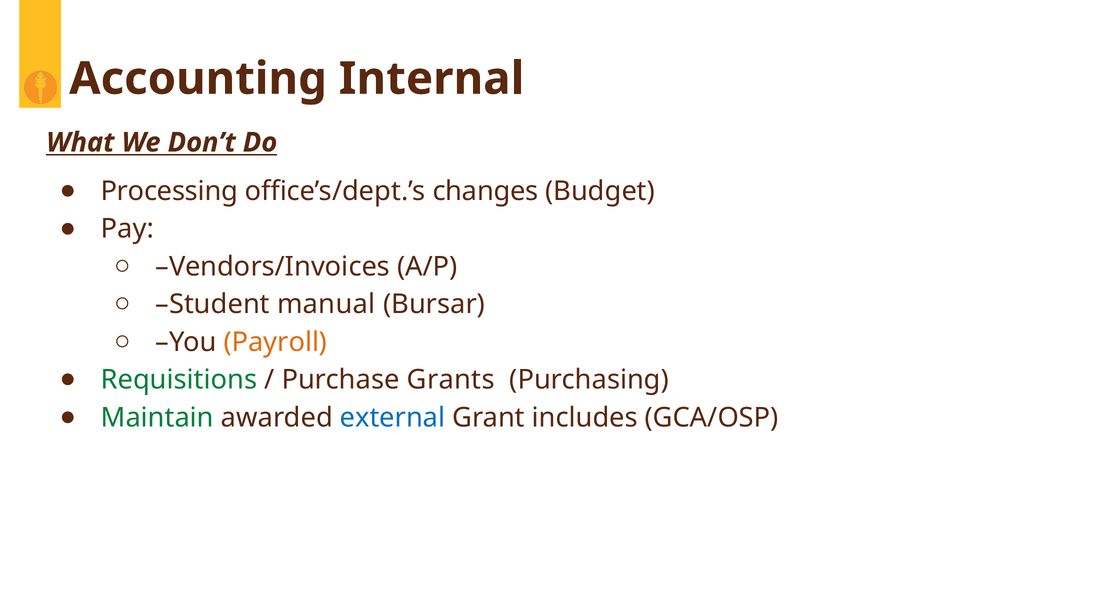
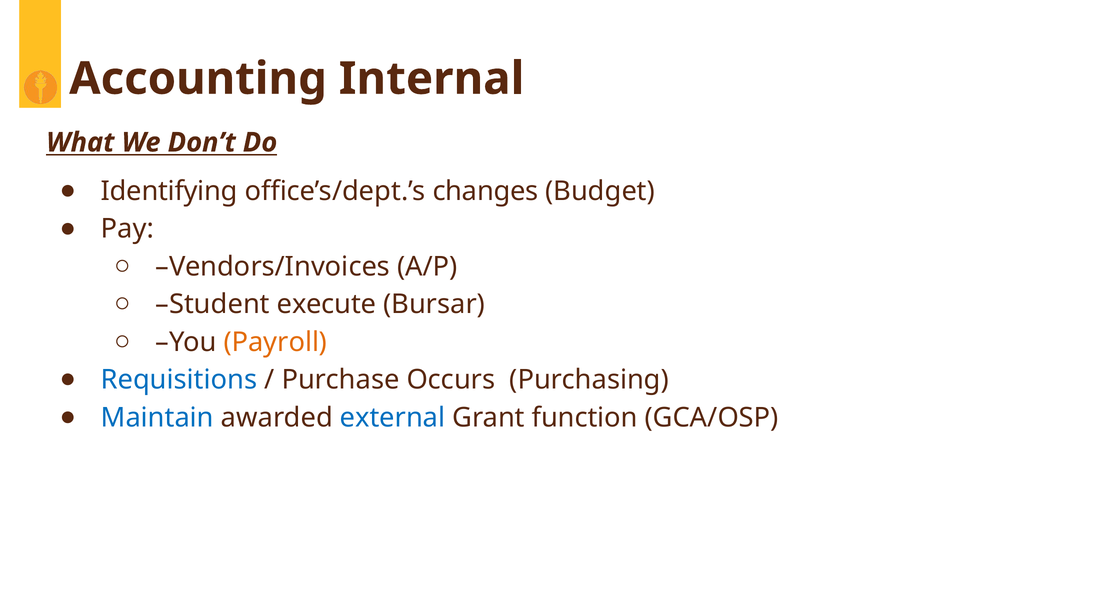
Processing: Processing -> Identifying (169, 191)
manual: manual -> execute (326, 304)
Requisitions colour: green -> blue (179, 380)
Grants: Grants -> Occurs (451, 380)
Maintain colour: green -> blue (157, 417)
includes: includes -> function (585, 417)
